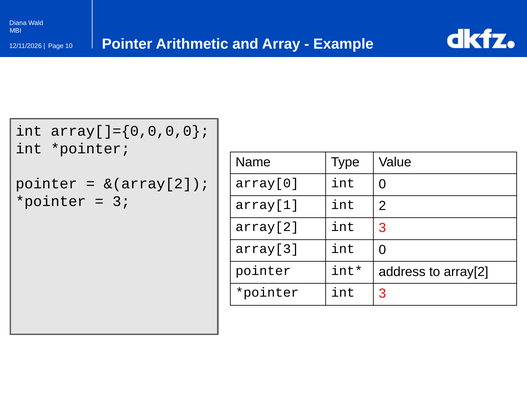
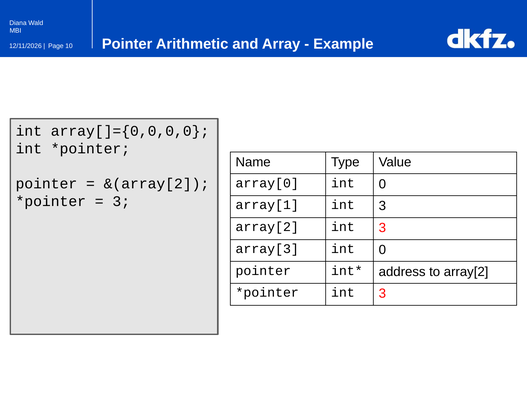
array[1 int 2: 2 -> 3 (382, 206)
